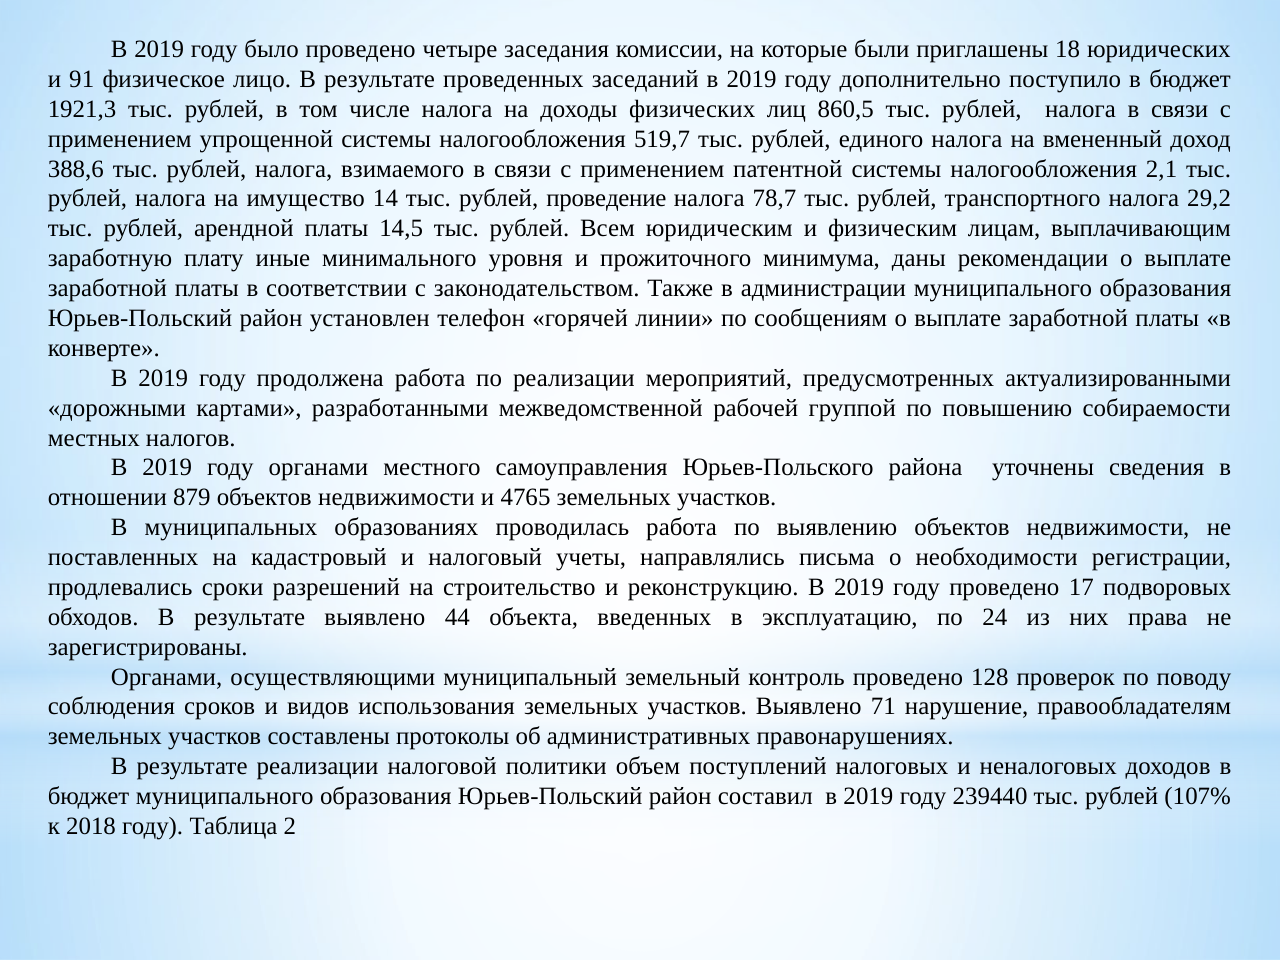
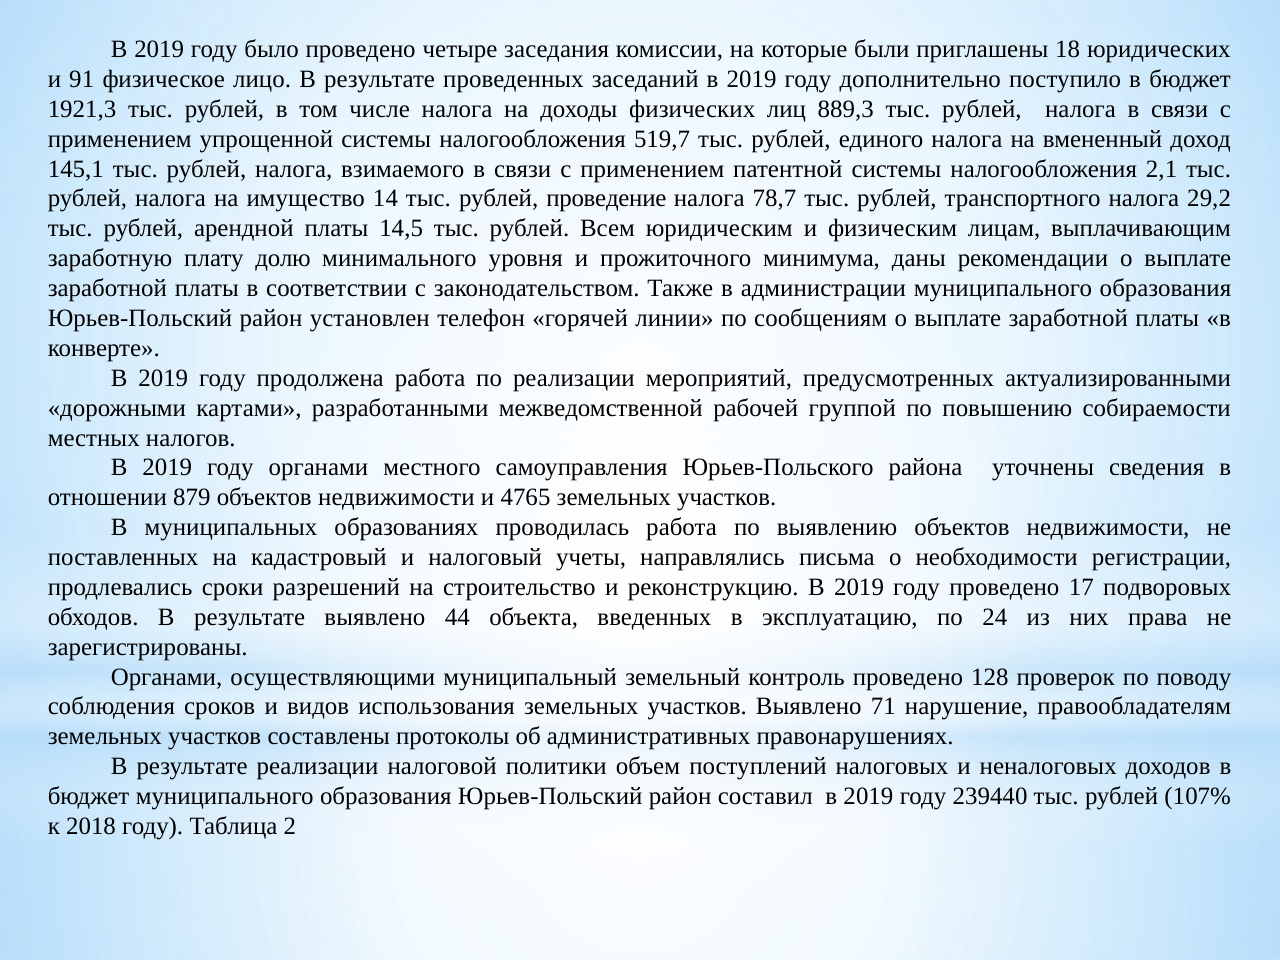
860,5: 860,5 -> 889,3 (846, 109)
388,6: 388,6 -> 145,1 (76, 169)
иные: иные -> долю (283, 259)
